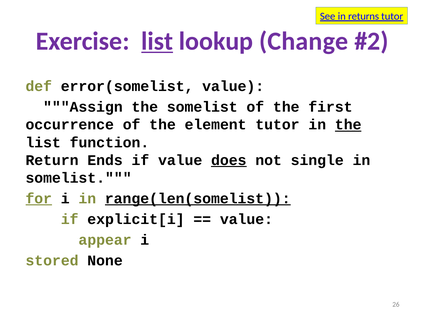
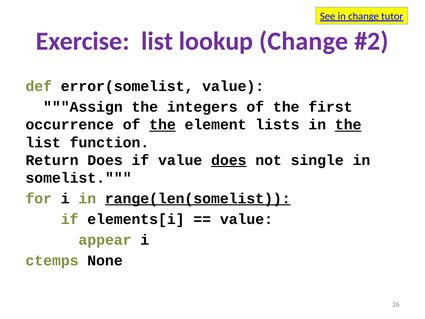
in returns: returns -> change (364, 16)
list underline: present -> none (157, 41)
the somelist: somelist -> integers (202, 107)
the underline: none -> present (163, 125)
element tutor: tutor -> lists (277, 125)
Return Ends: Ends -> Does (105, 160)
for underline: present -> none (39, 198)
explicit[i: explicit[i -> elements[i (136, 219)
stored: stored -> ctemps (52, 260)
